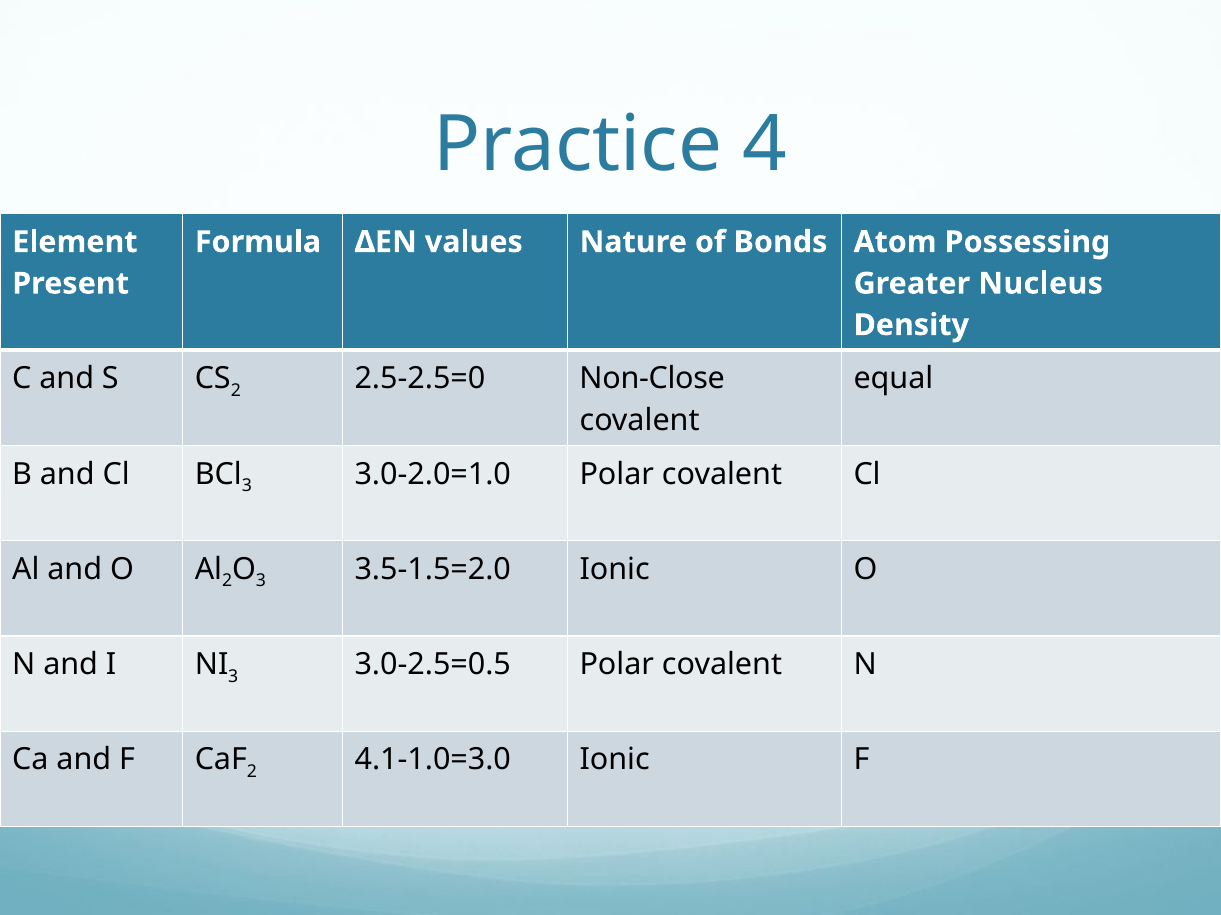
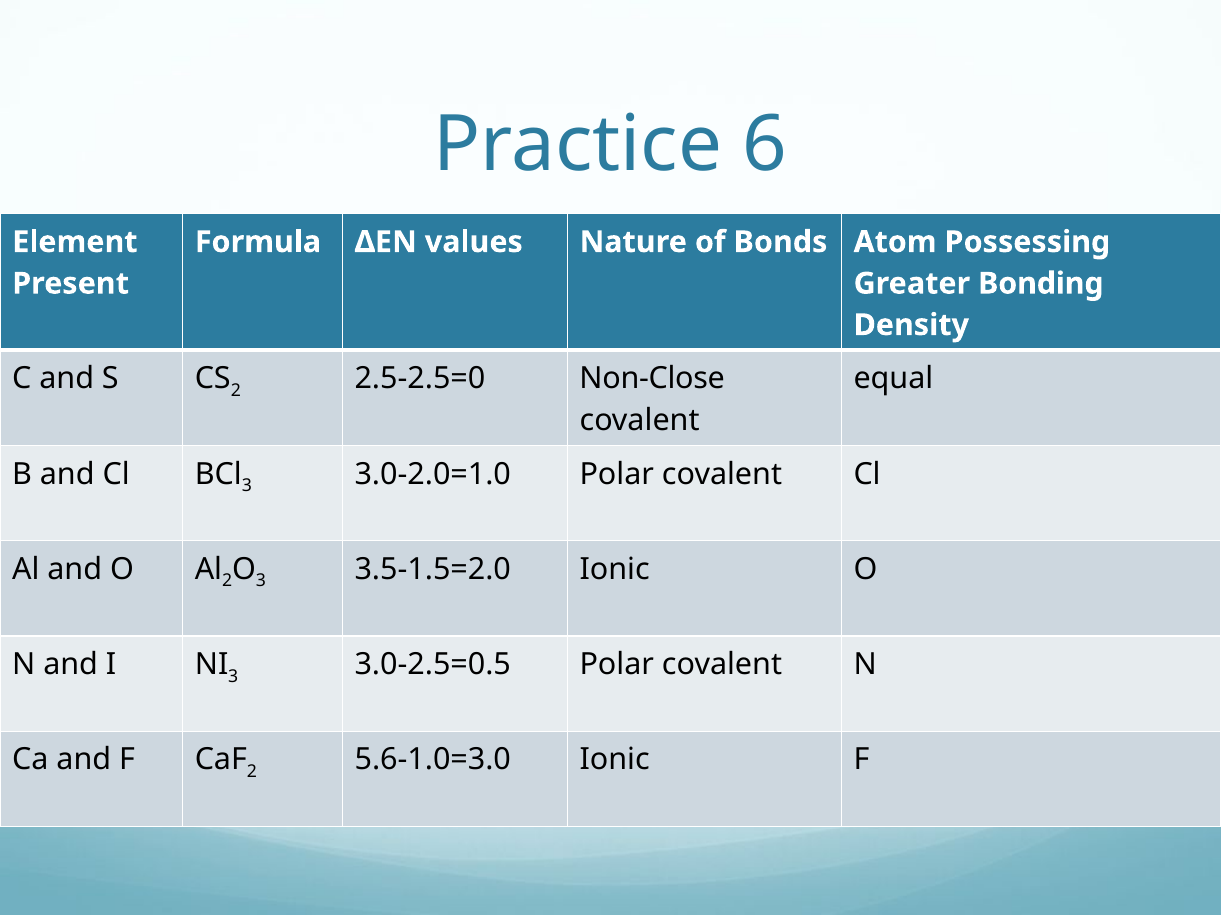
4: 4 -> 6 (765, 145)
Nucleus: Nucleus -> Bonding (1041, 284)
4.1-1.0=3.0: 4.1-1.0=3.0 -> 5.6-1.0=3.0 (433, 760)
